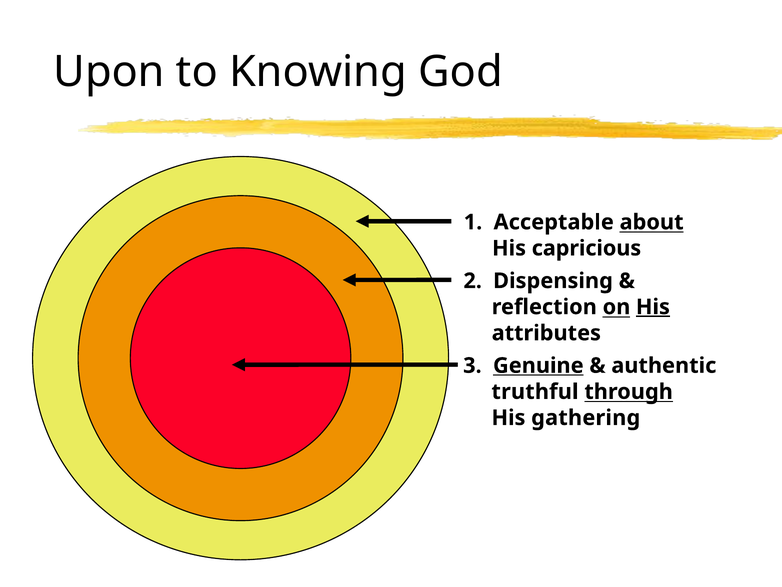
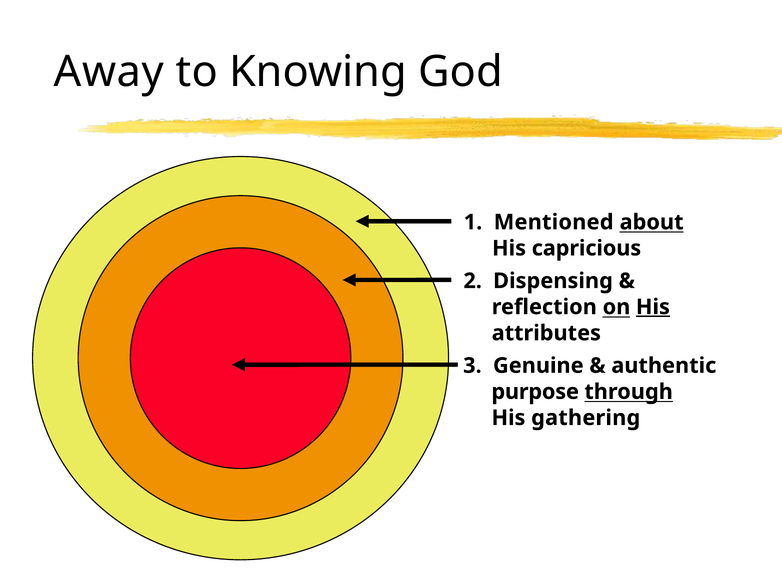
Upon: Upon -> Away (109, 72)
Acceptable: Acceptable -> Mentioned (554, 222)
Genuine underline: present -> none (538, 365)
truthful: truthful -> purpose (535, 391)
